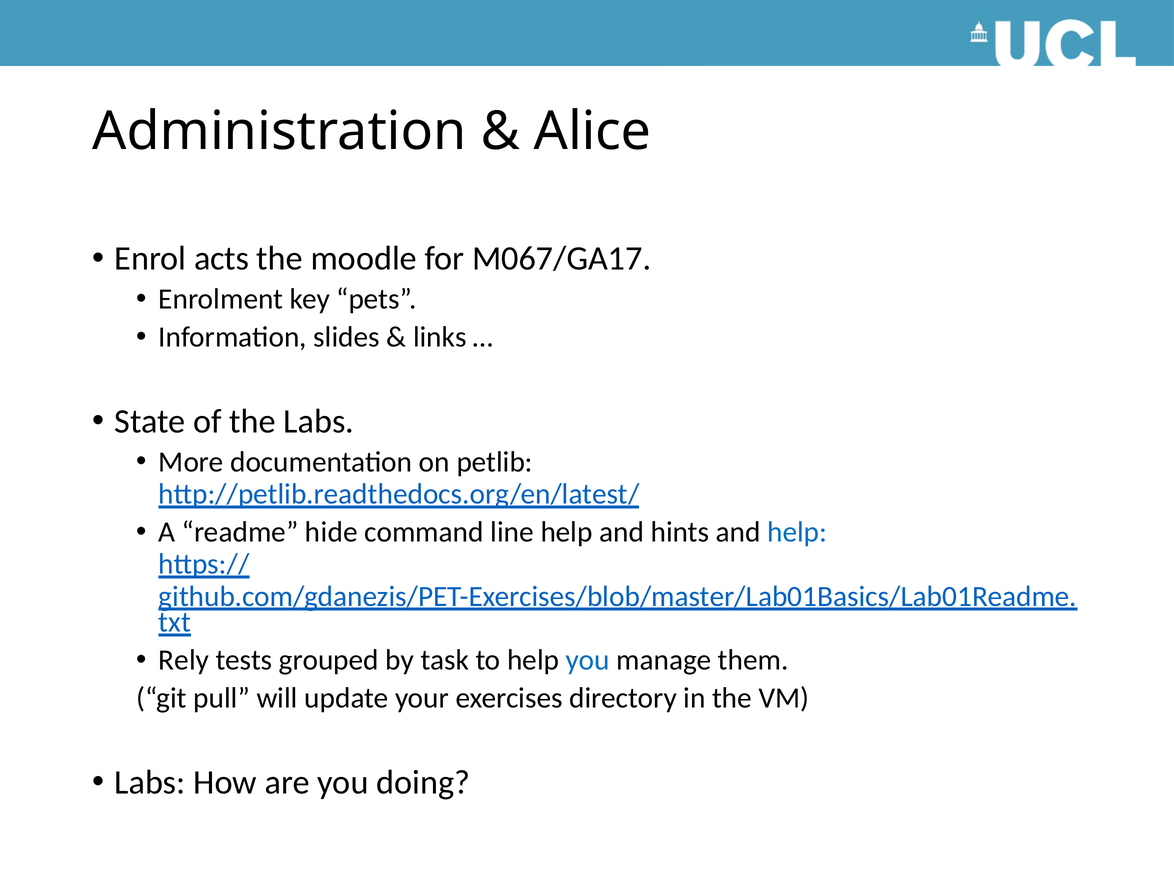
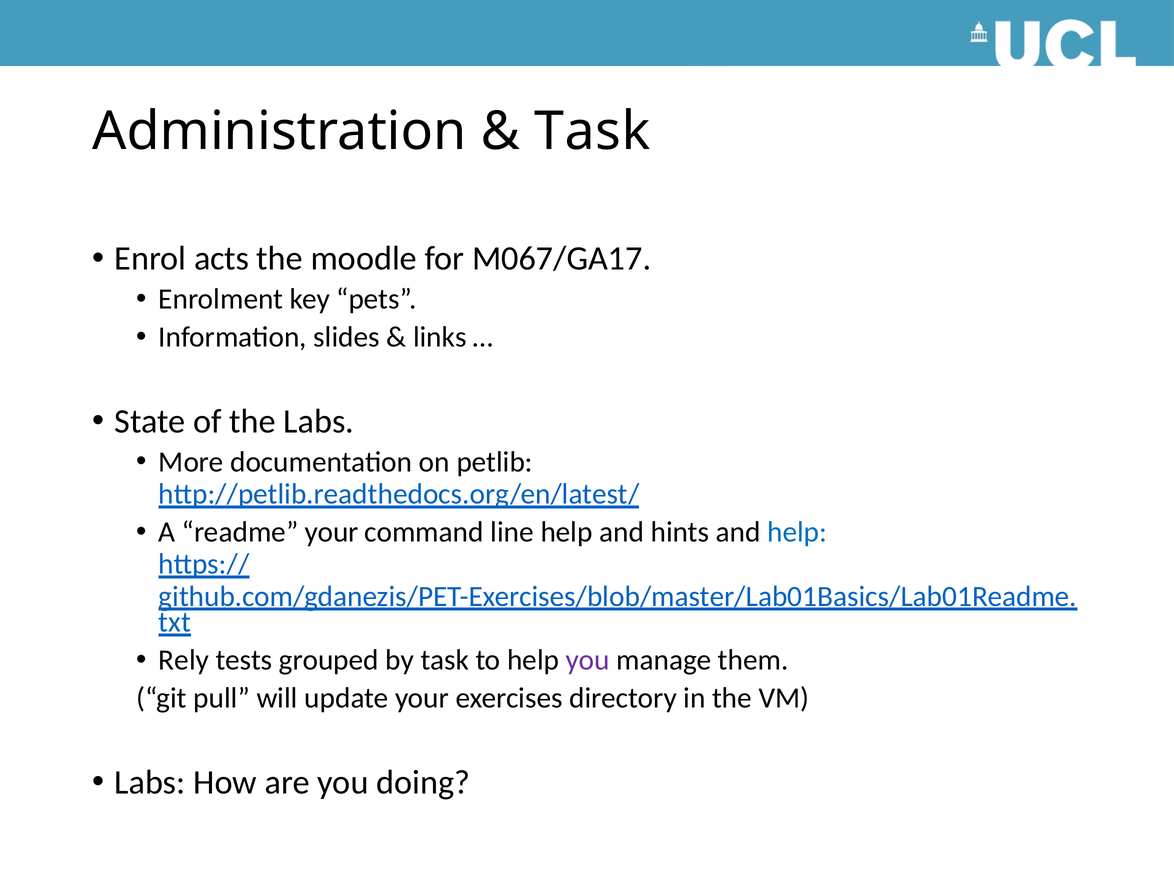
Alice: Alice -> Task (592, 132)
readme hide: hide -> your (332, 532)
you colour: blue -> purple (588, 660)
